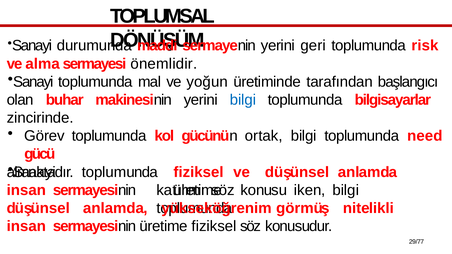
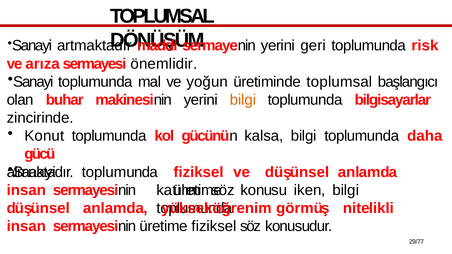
durumunda: durumunda -> artmaktadır (94, 46)
alma: alma -> arıza (43, 64)
üretiminde tarafından: tarafından -> toplumsal (339, 82)
bilgi colour: blue -> orange (243, 100)
Görev: Görev -> Konut (44, 136)
ortak: ortak -> kalsa (264, 136)
need: need -> daha (425, 136)
